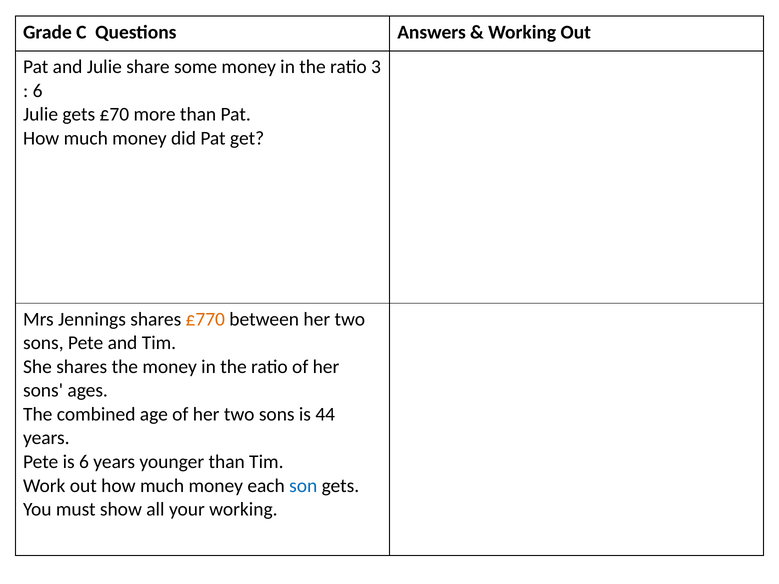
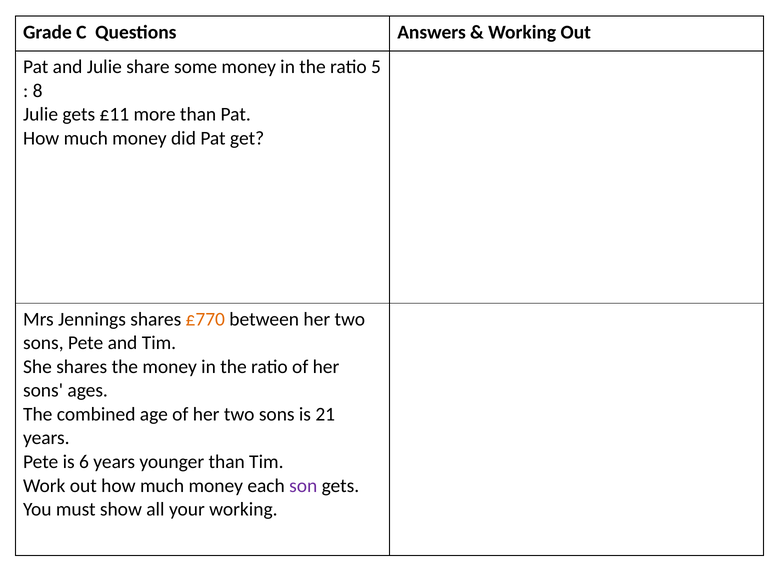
3: 3 -> 5 (376, 67)
6: 6 -> 8 (38, 91)
£70: £70 -> £11 (114, 114)
44: 44 -> 21 (325, 414)
son colour: blue -> purple (303, 486)
